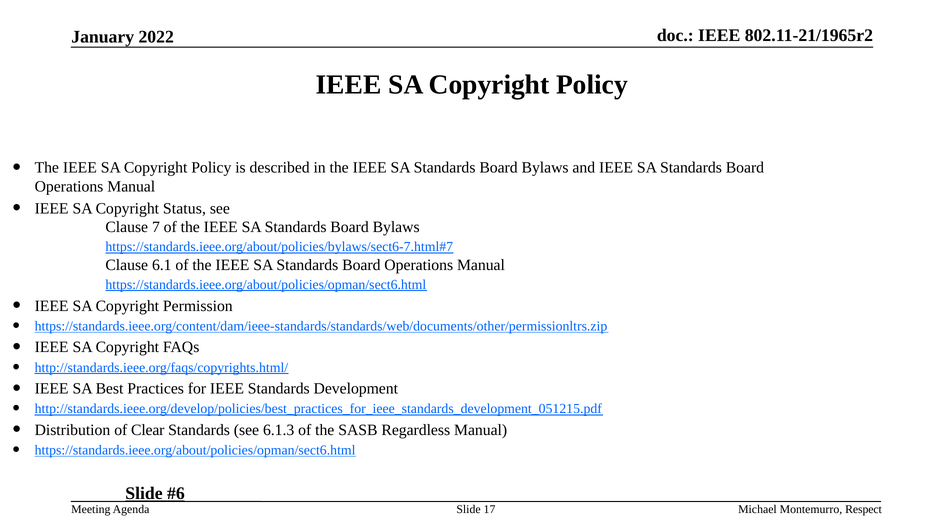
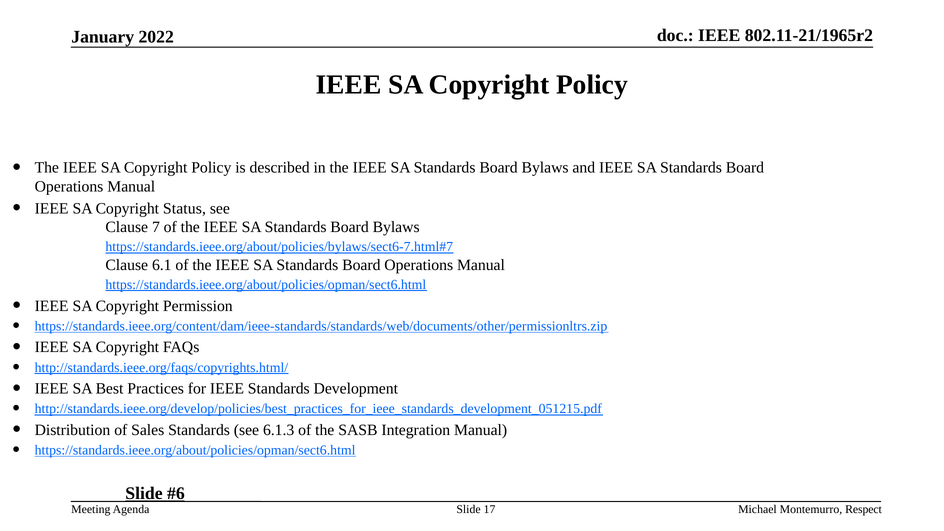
Clear: Clear -> Sales (148, 430)
Regardless: Regardless -> Integration (416, 430)
